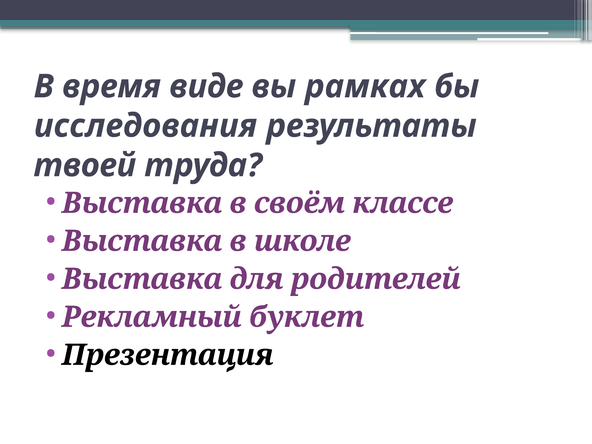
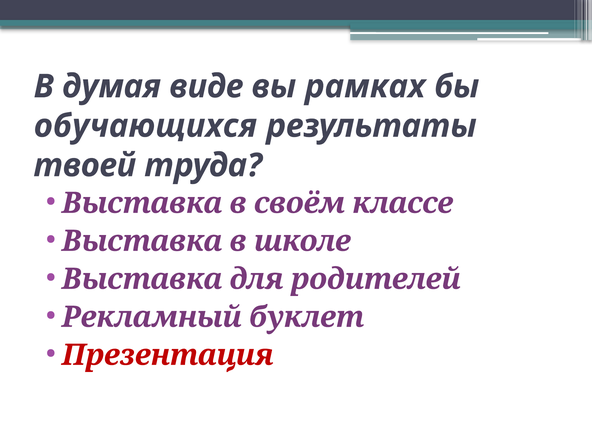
время: время -> думая (112, 86)
исследования: исследования -> обучающихся (145, 126)
Презентация colour: black -> red (168, 355)
